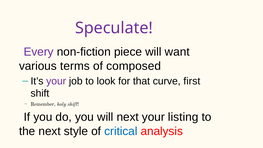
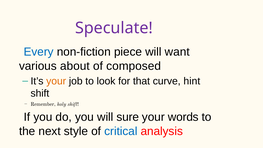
Every colour: purple -> blue (39, 52)
terms: terms -> about (75, 66)
your colour: purple -> orange (56, 81)
first: first -> hint (192, 81)
will next: next -> sure (128, 117)
listing: listing -> words (183, 117)
